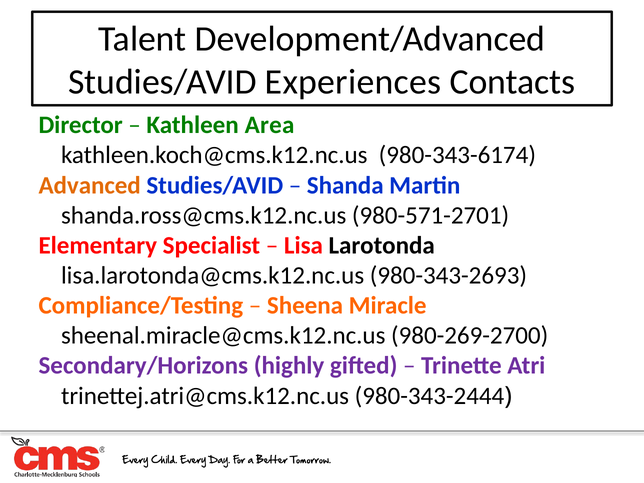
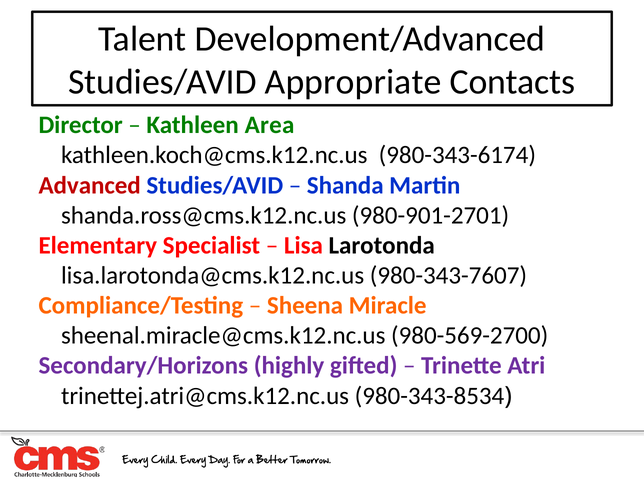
Experiences: Experiences -> Appropriate (353, 82)
Advanced colour: orange -> red (90, 185)
980-571-2701: 980-571-2701 -> 980-901-2701 (431, 215)
980-343-2693: 980-343-2693 -> 980-343-7607 (448, 275)
980-269-2700: 980-269-2700 -> 980-569-2700 (470, 336)
980-343-2444: 980-343-2444 -> 980-343-8534 (429, 396)
